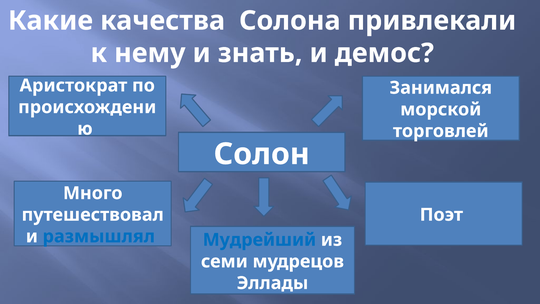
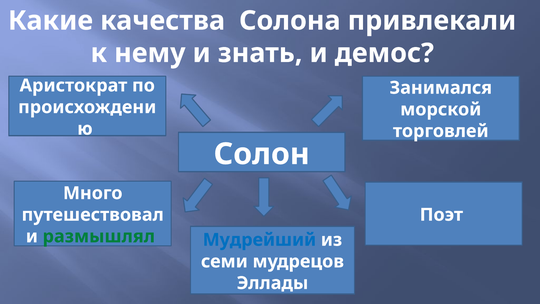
размышлял colour: blue -> green (99, 236)
